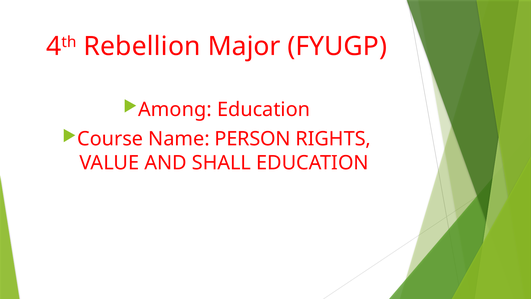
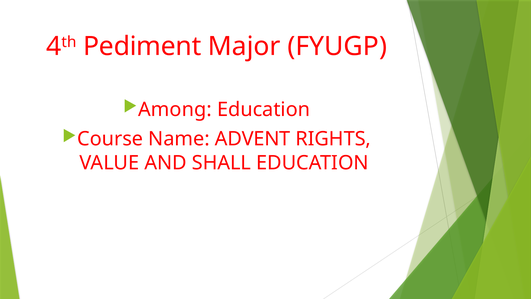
Rebellion: Rebellion -> Pediment (142, 46)
PERSON: PERSON -> ADVENT (253, 139)
